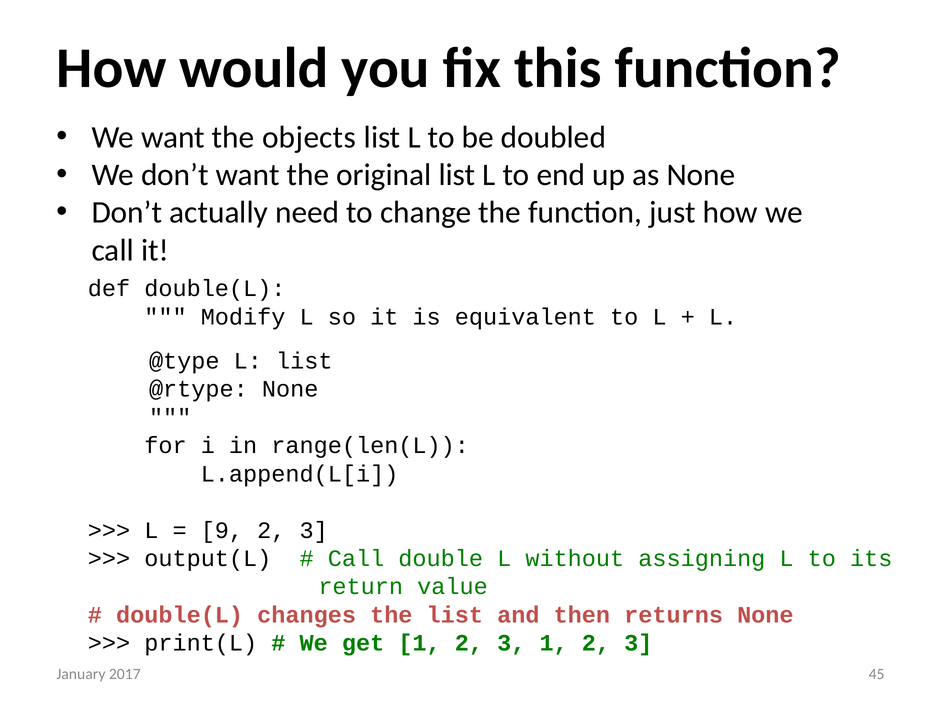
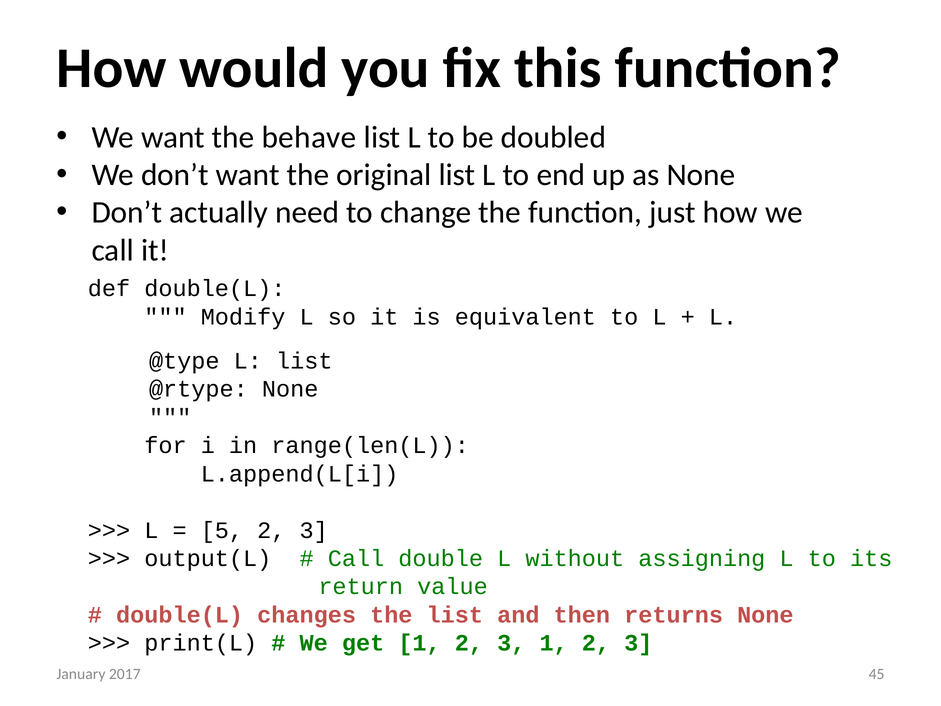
objects: objects -> behave (309, 137)
9: 9 -> 5 (222, 530)
